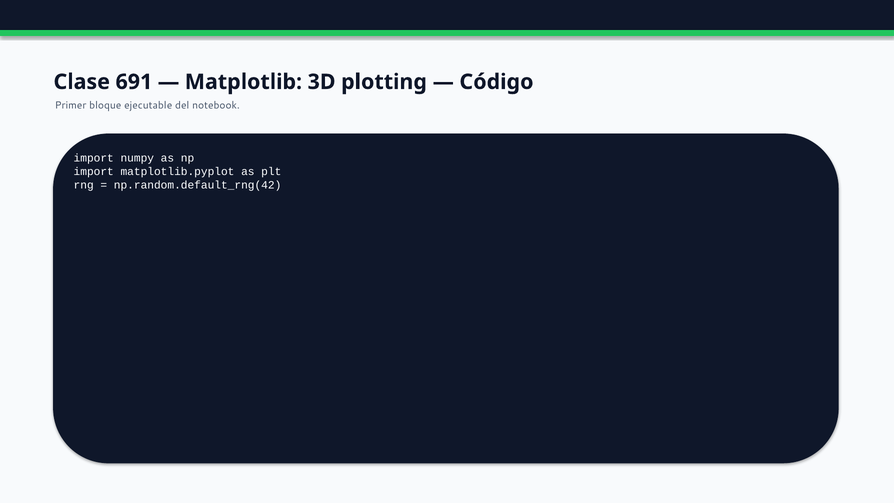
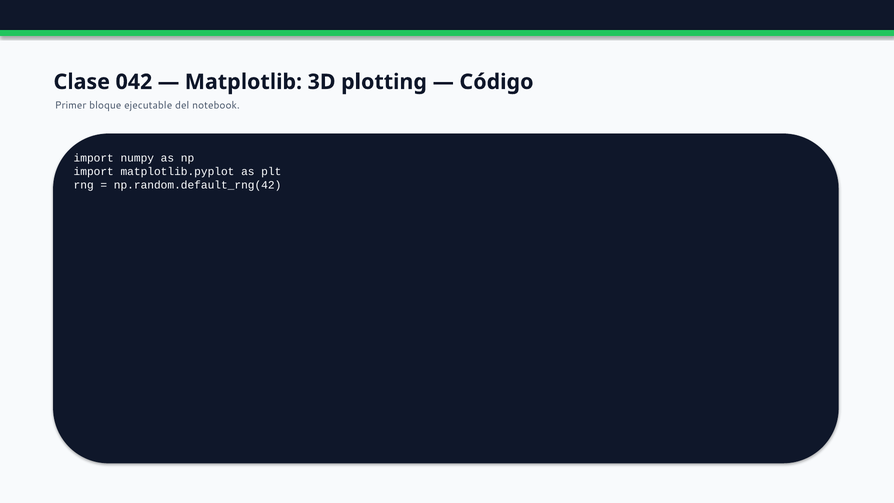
691: 691 -> 042 (134, 82)
